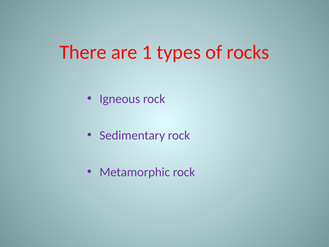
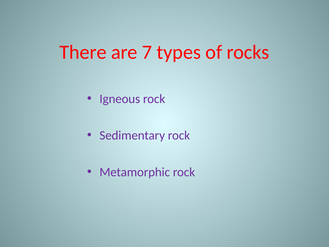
1: 1 -> 7 (147, 52)
